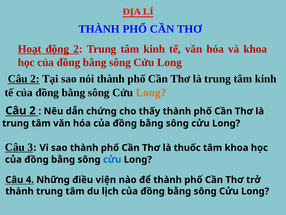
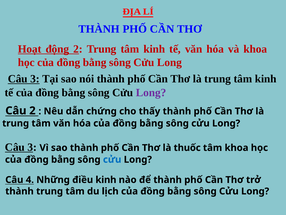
2: 2 -> 3 (35, 79)
Long colour: orange -> purple (151, 92)
điều viện: viện -> kinh (106, 179)
